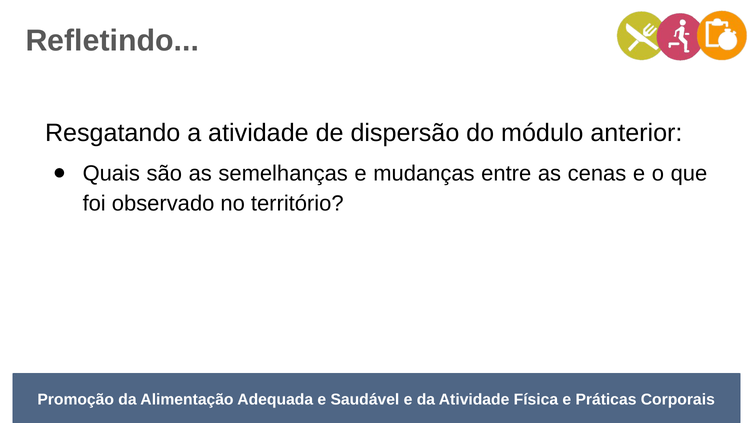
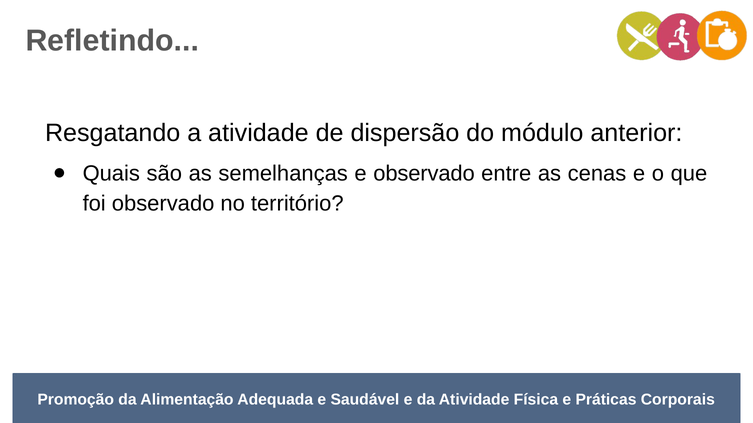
e mudanças: mudanças -> observado (424, 174)
